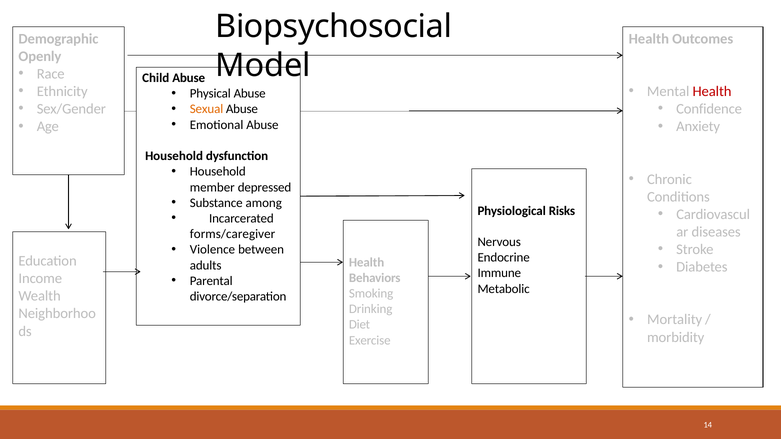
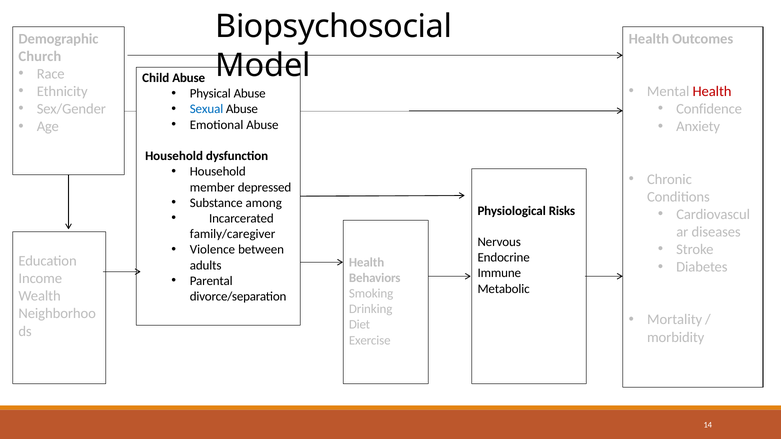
Openly: Openly -> Church (40, 56)
Sexual colour: orange -> blue (207, 109)
forms/caregiver: forms/caregiver -> family/caregiver (233, 234)
